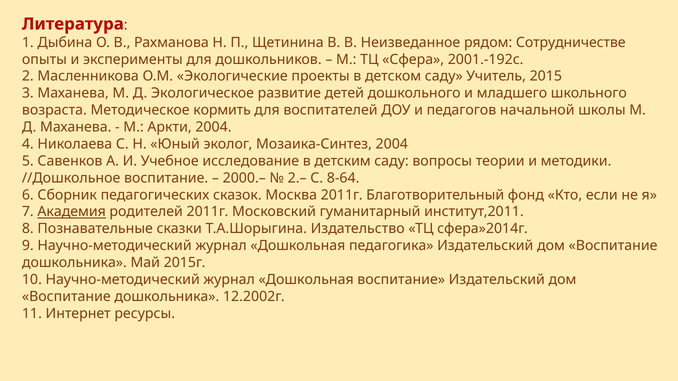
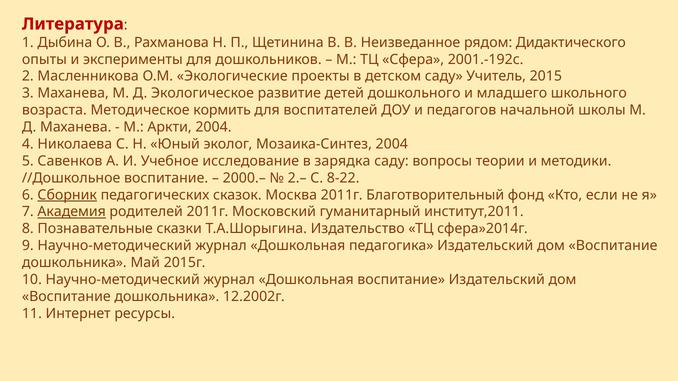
Сотрудничестве: Сотрудничестве -> Дидактического (571, 42)
детским: детским -> зарядка (342, 161)
8-64: 8-64 -> 8-22 (343, 178)
Сборник underline: none -> present (67, 195)
